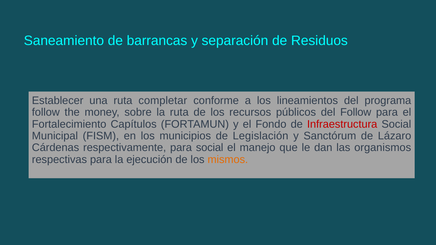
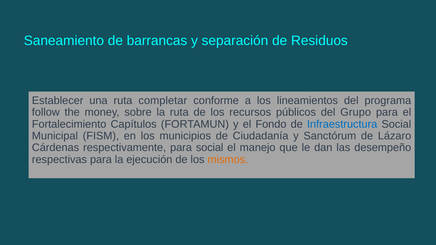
del Follow: Follow -> Grupo (356, 113)
Infraestructura colour: red -> blue (342, 124)
Legislación: Legislación -> Ciudadanía (261, 136)
organismos: organismos -> desempeño (383, 148)
